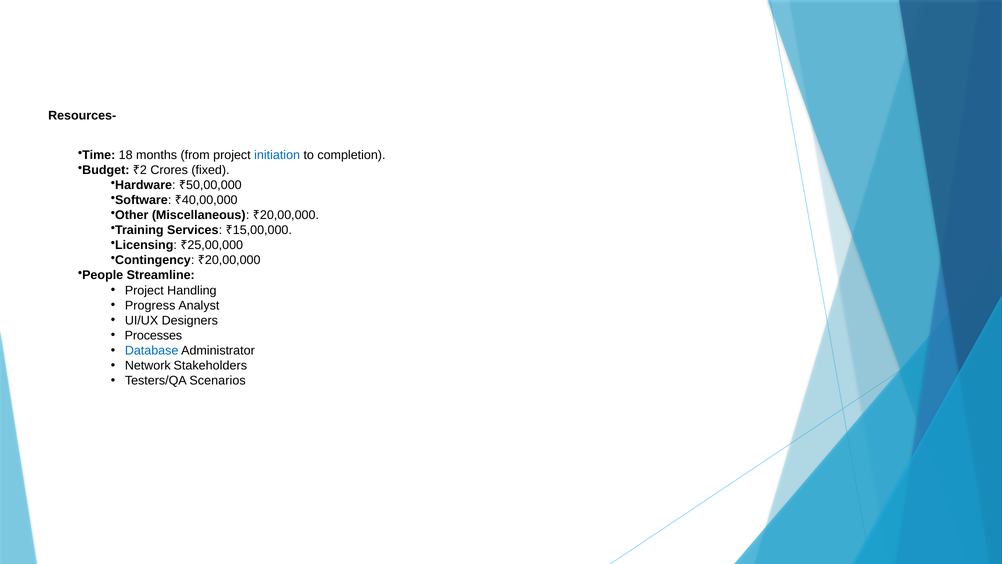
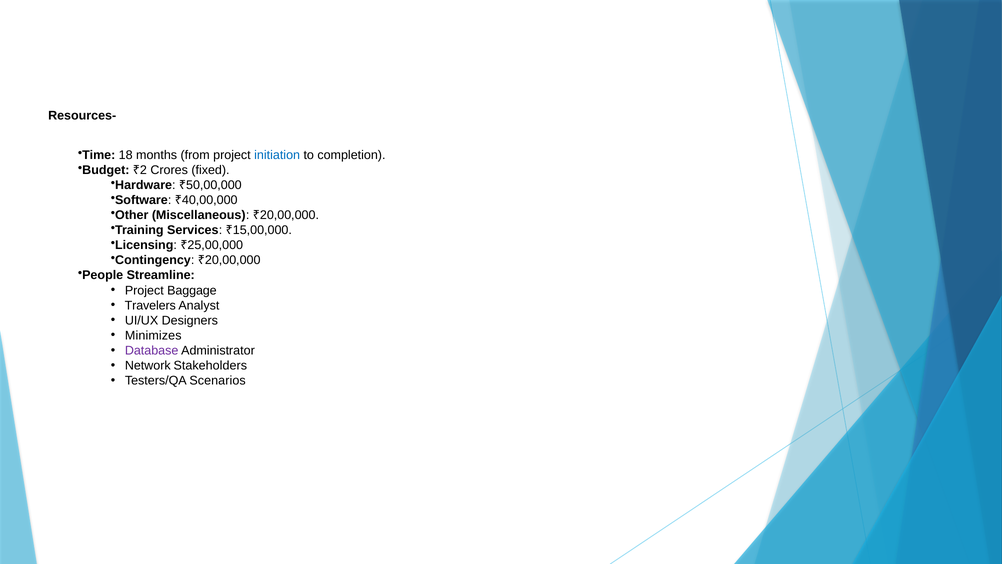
Handling: Handling -> Baggage (192, 290)
Progress: Progress -> Travelers (150, 305)
Processes: Processes -> Minimizes (153, 335)
Database colour: blue -> purple (152, 350)
